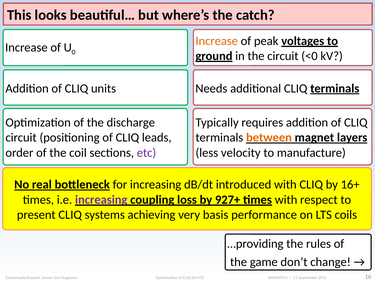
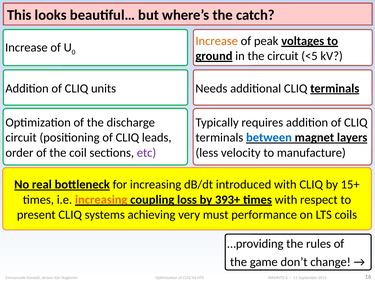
<0: <0 -> <5 (309, 56)
between colour: orange -> blue (269, 137)
16+: 16+ -> 15+ (350, 184)
increasing colour: purple -> orange (101, 199)
927+: 927+ -> 393+ (228, 199)
basis: basis -> must (216, 214)
